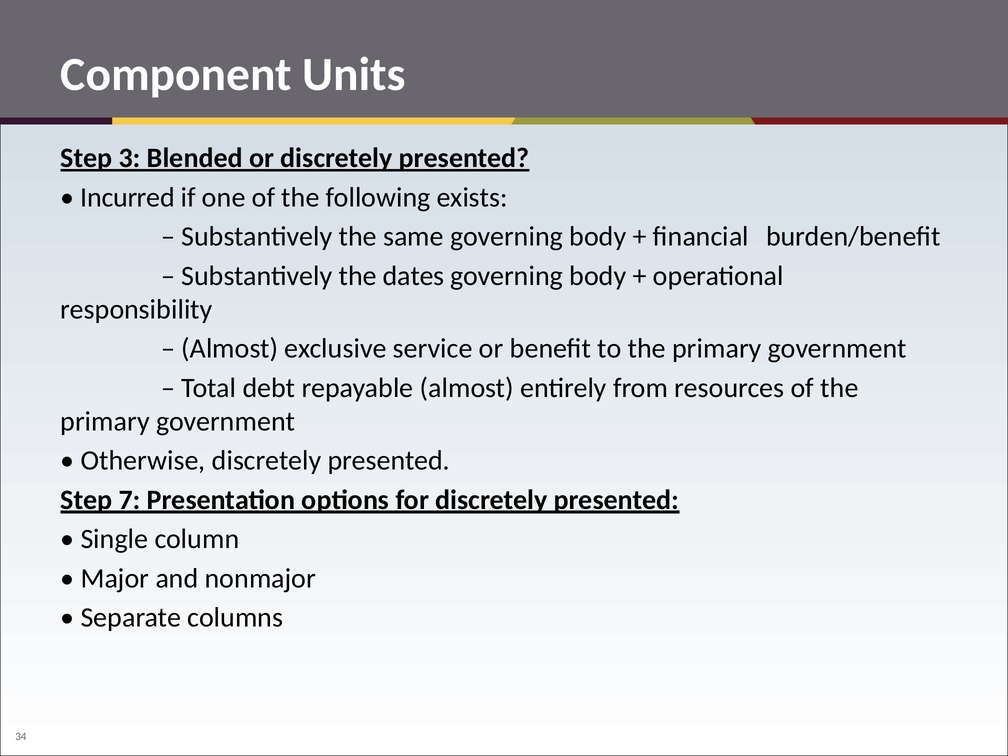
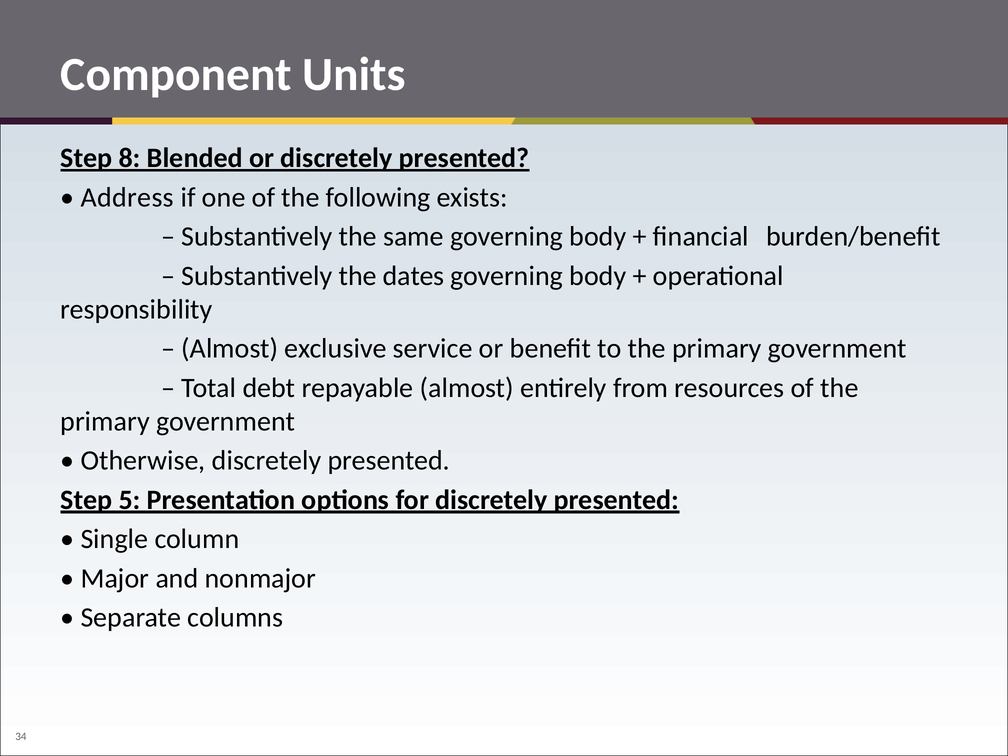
3: 3 -> 8 (130, 158)
Incurred: Incurred -> Address (127, 197)
7: 7 -> 5 (130, 500)
